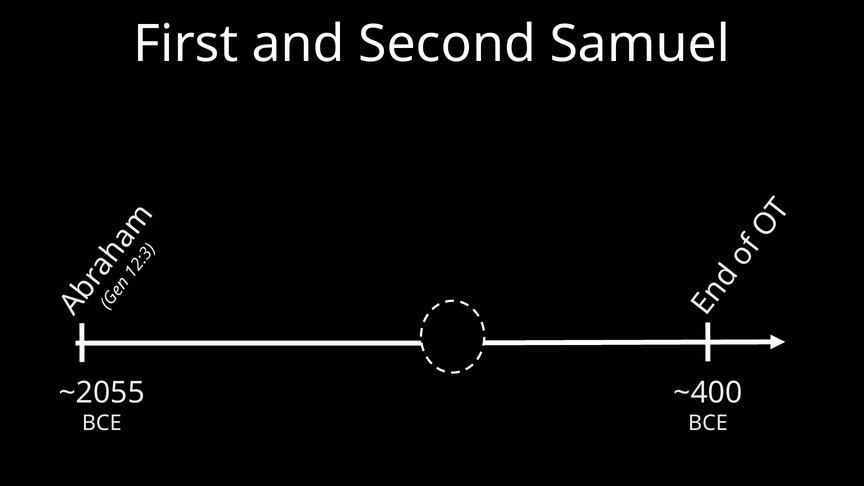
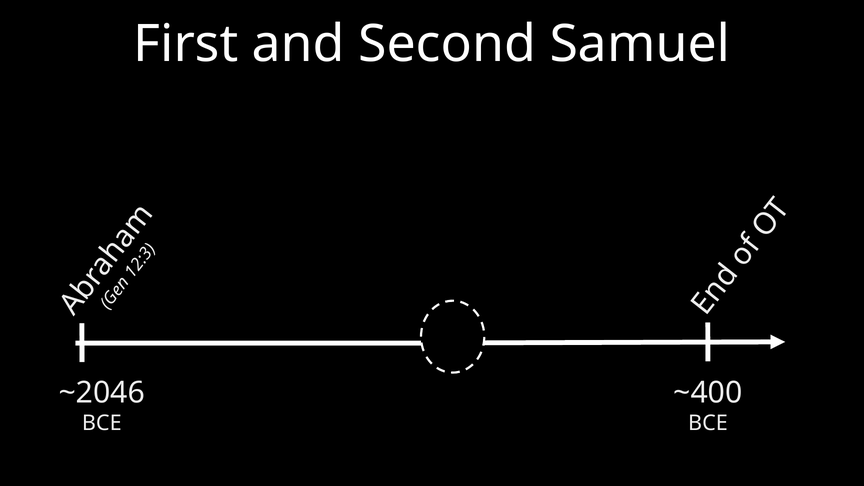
~2055: ~2055 -> ~2046 (102, 393)
